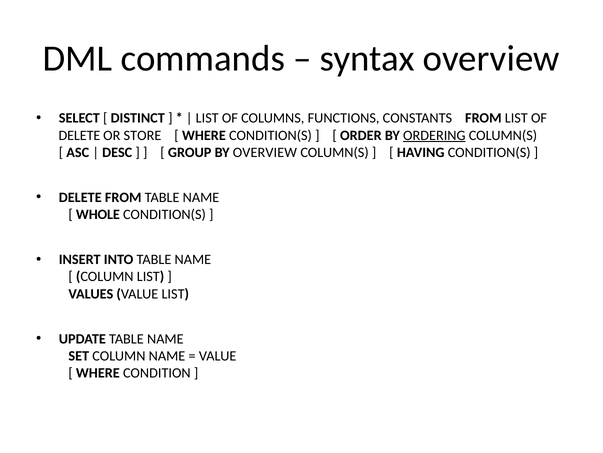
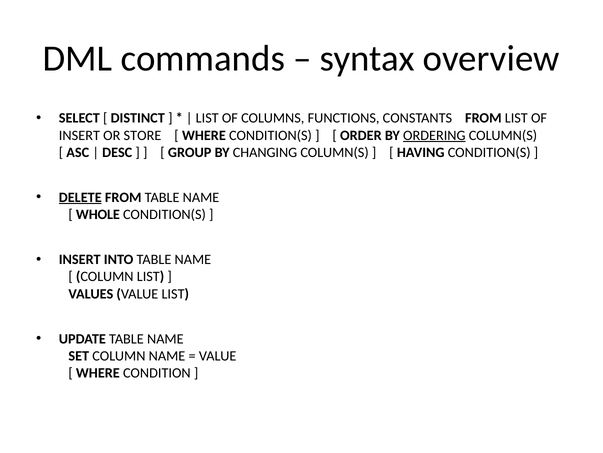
DELETE: DELETE -> INSERT (79, 135)
BY OVERVIEW: OVERVIEW -> CHANGING (265, 152)
DELETE underline: none -> present (80, 197)
